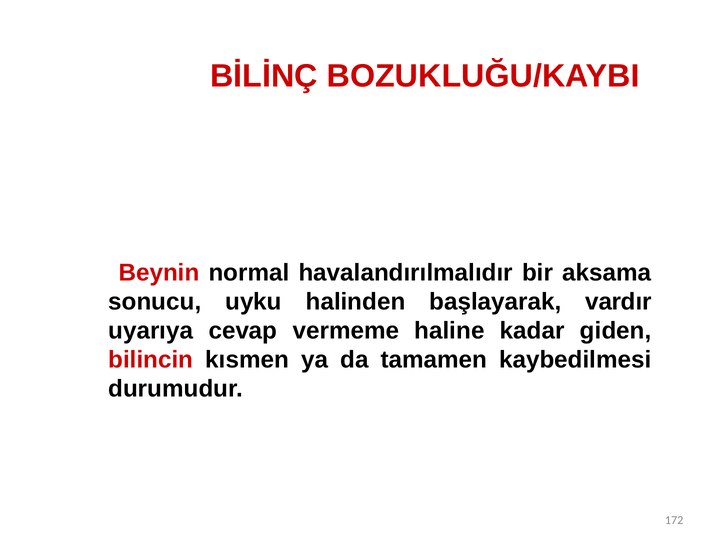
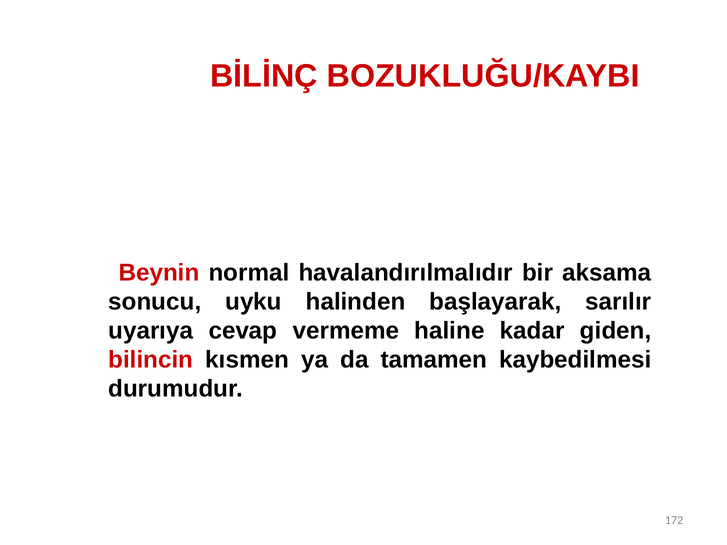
vardır: vardır -> sarılır (618, 302)
